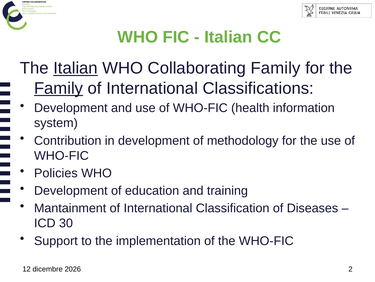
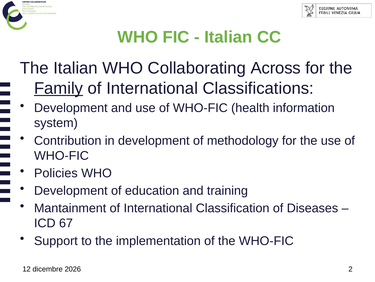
Italian underline: present -> none (76, 68)
Collaborating Family: Family -> Across (276, 68)
30: 30 -> 67 (66, 223)
